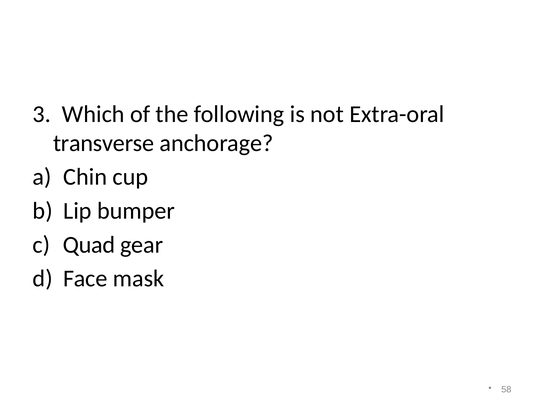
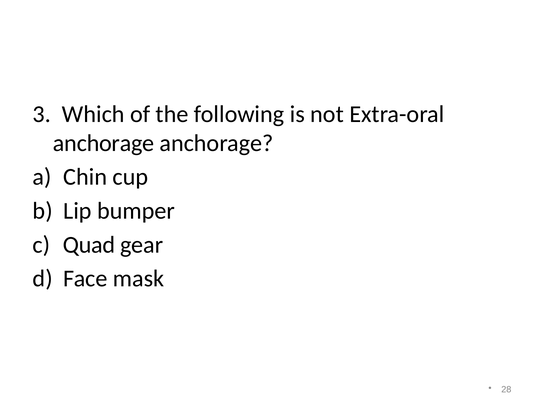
transverse: transverse -> anchorage (104, 143)
58: 58 -> 28 (506, 390)
